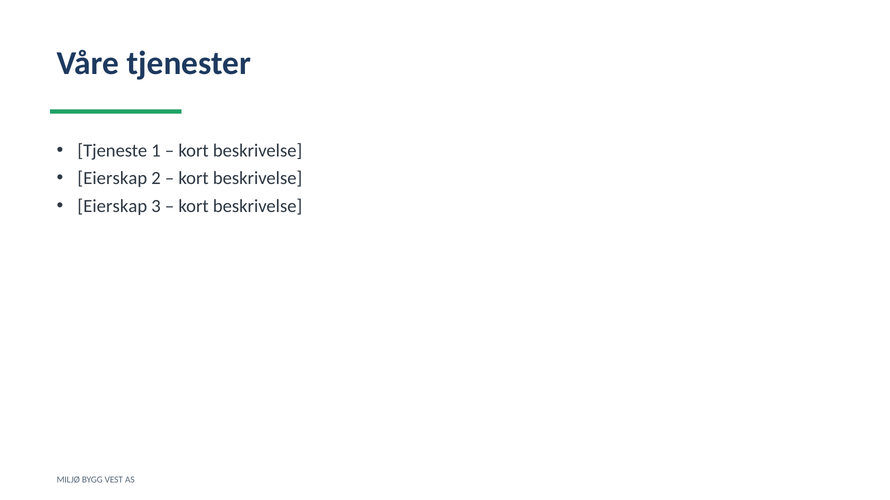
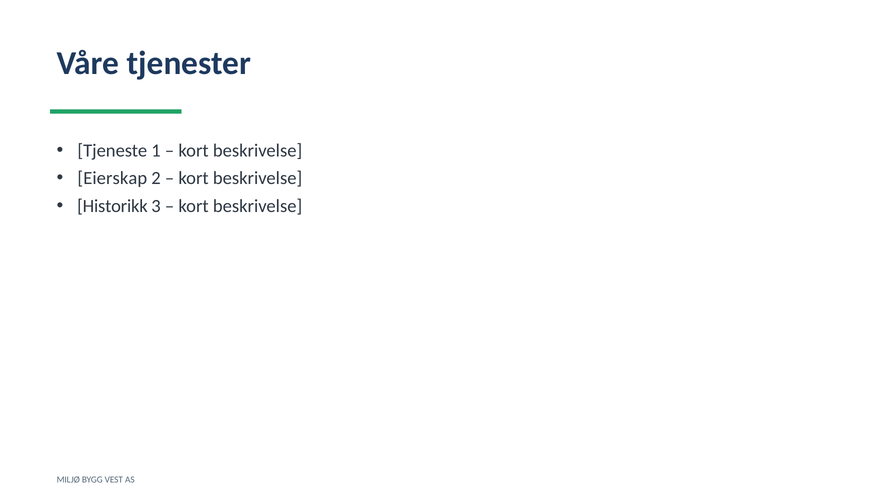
Eierskap: Eierskap -> Historikk (112, 206)
